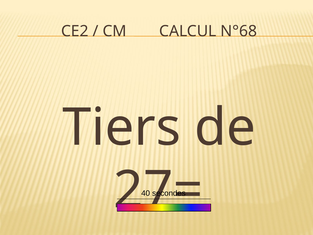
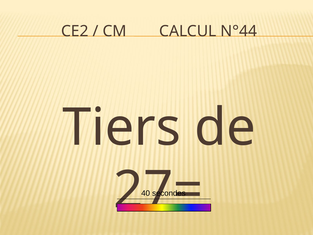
N°68: N°68 -> N°44 (239, 31)
